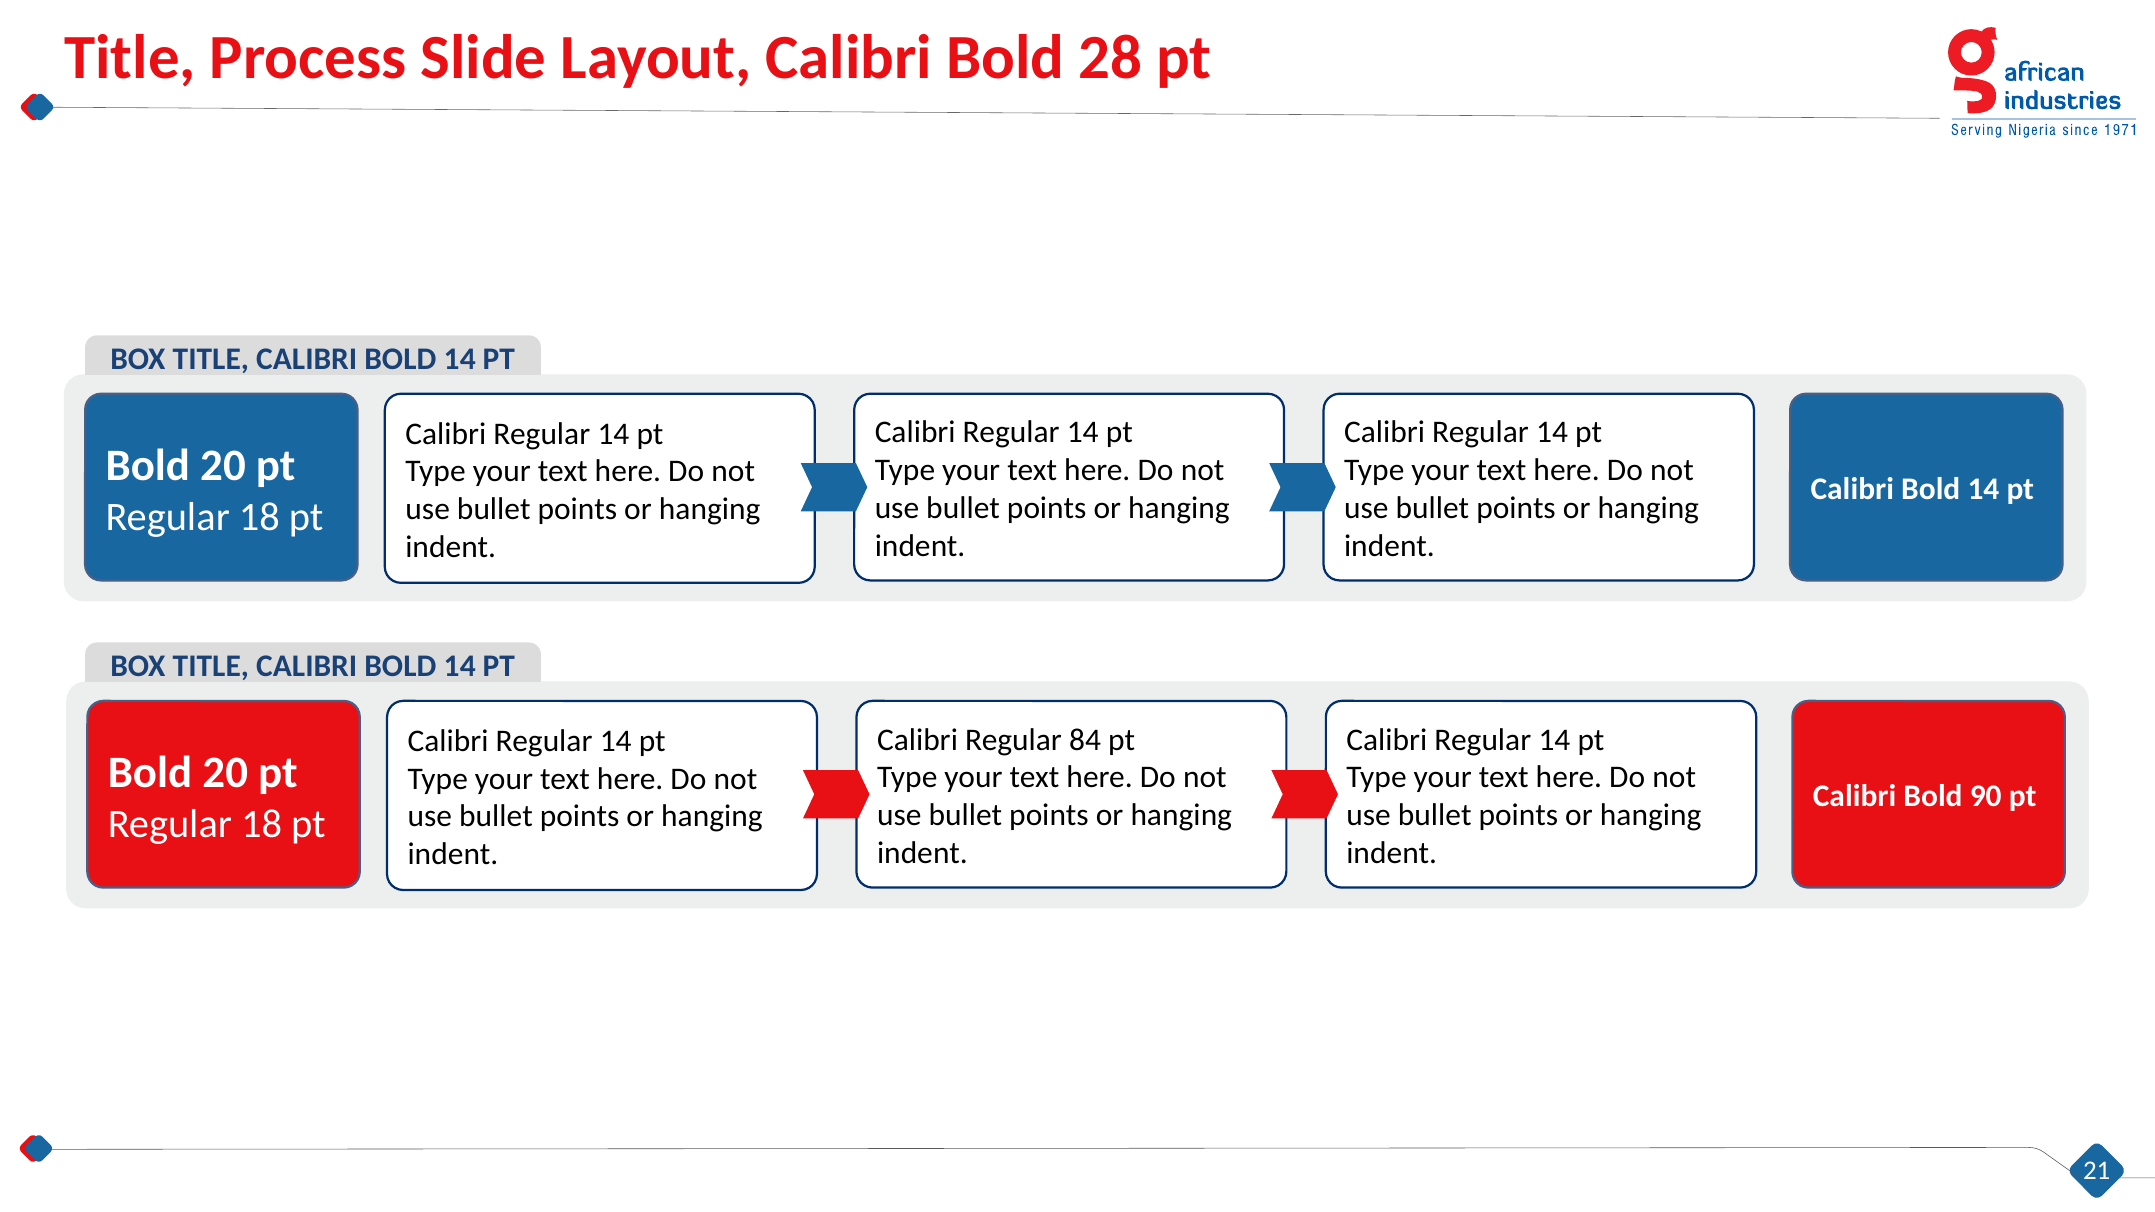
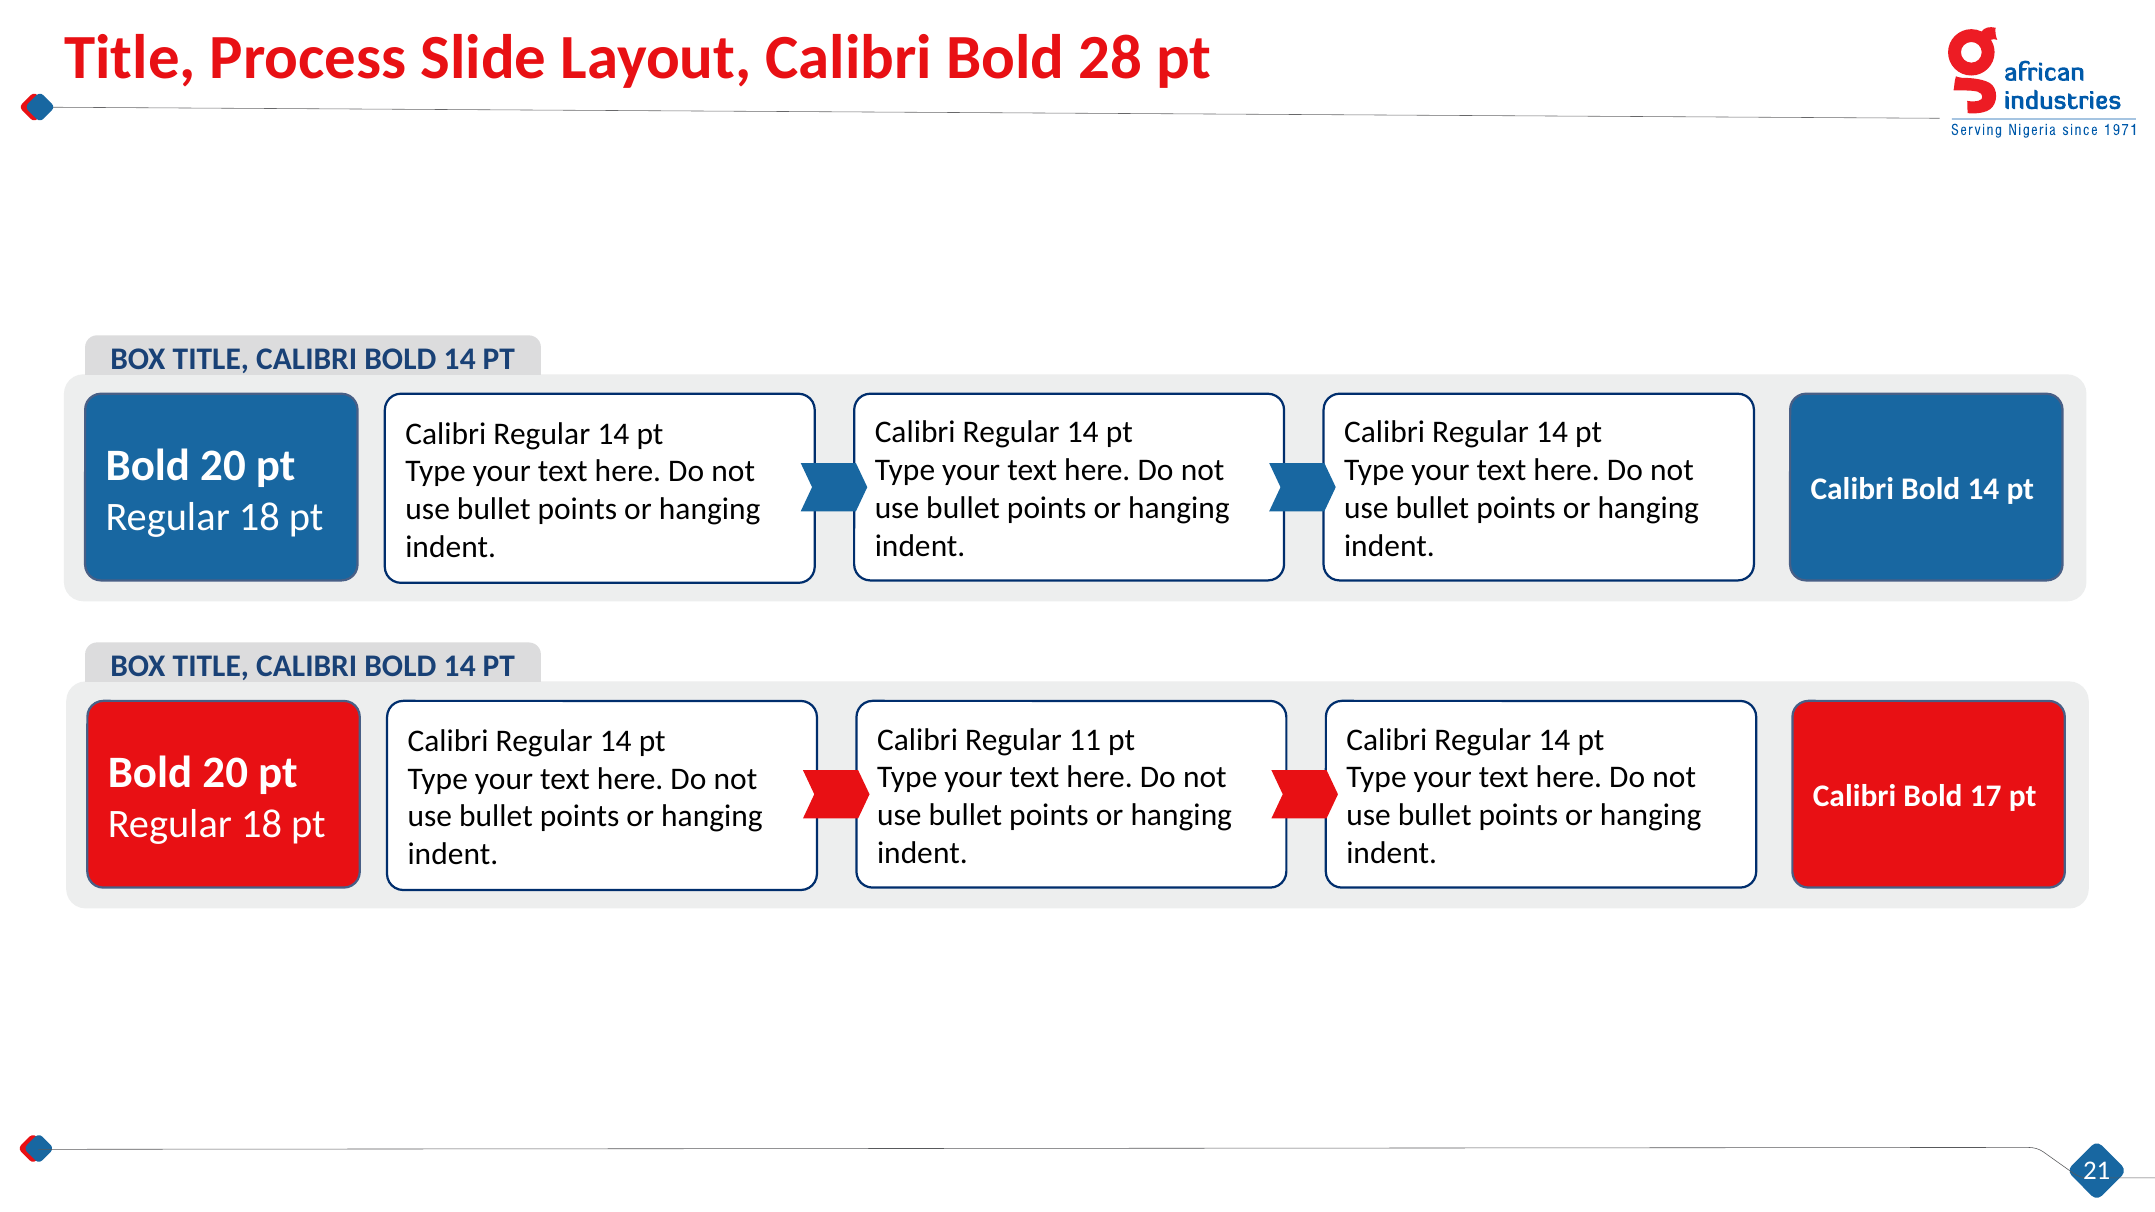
84: 84 -> 11 (1085, 740)
90: 90 -> 17 (1986, 797)
